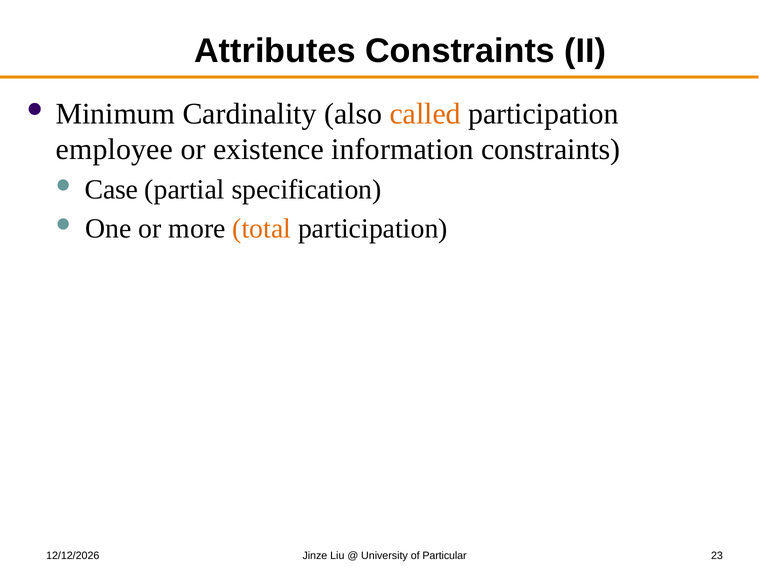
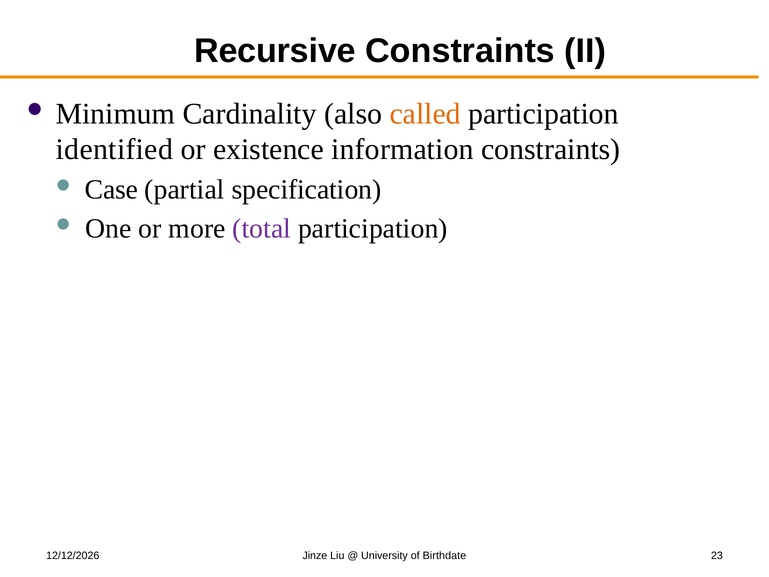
Attributes: Attributes -> Recursive (275, 51)
employee: employee -> identified (114, 150)
total colour: orange -> purple (262, 228)
Particular: Particular -> Birthdate (444, 556)
